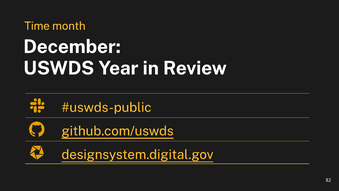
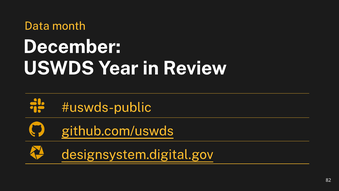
Time: Time -> Data (37, 26)
